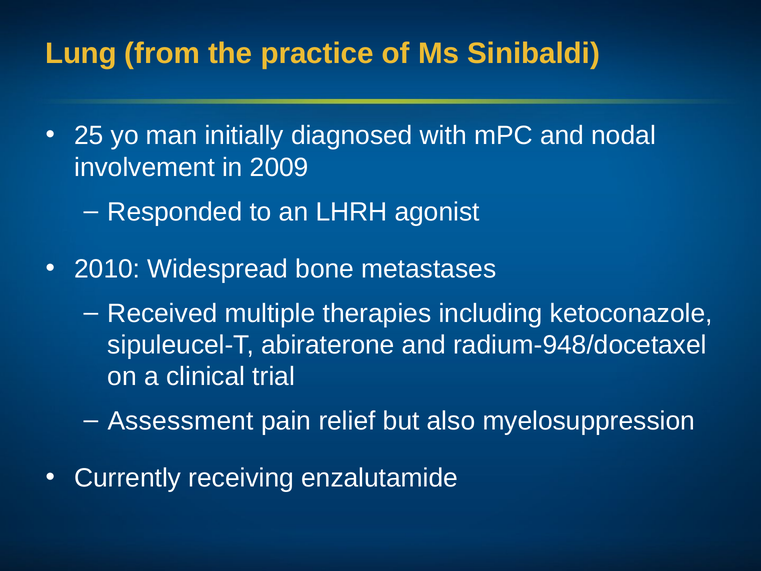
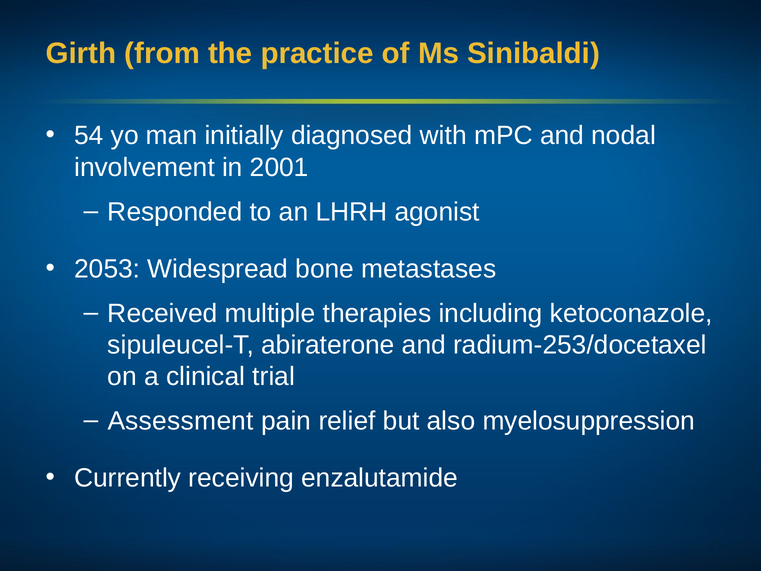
Lung: Lung -> Girth (81, 53)
25: 25 -> 54 (89, 136)
2009: 2009 -> 2001 (279, 167)
2010: 2010 -> 2053 (107, 269)
radium-948/docetaxel: radium-948/docetaxel -> radium-253/docetaxel (580, 345)
